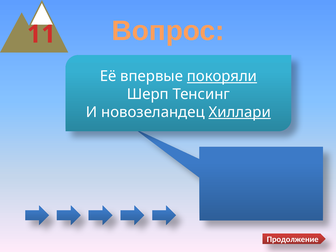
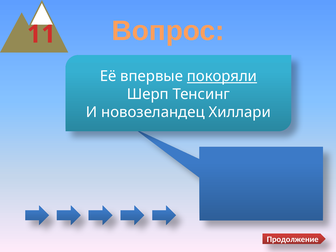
Хиллари underline: present -> none (240, 112)
